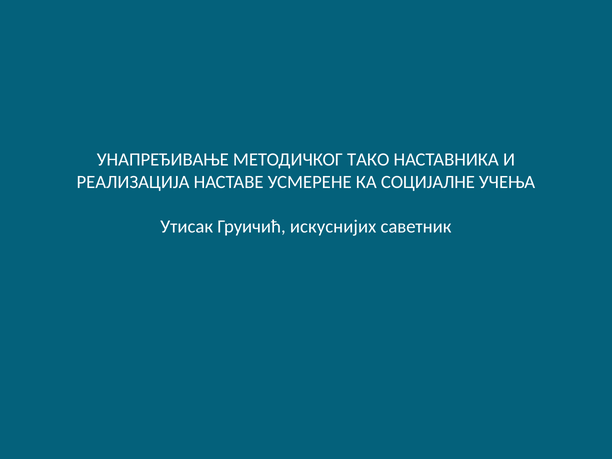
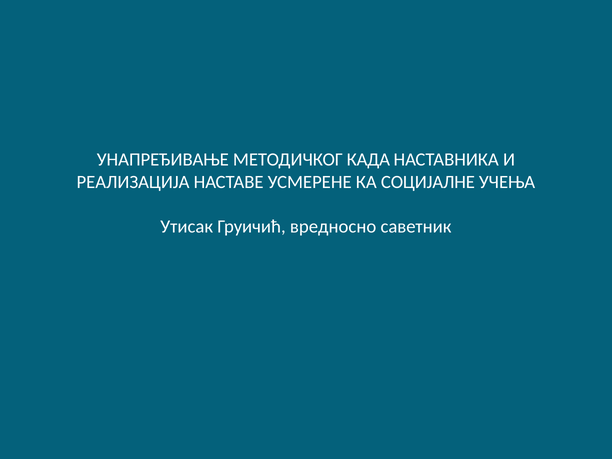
ТАКО: ТАКО -> КАДА (368, 159)
искуснијих: искуснијих -> вредносно (333, 227)
